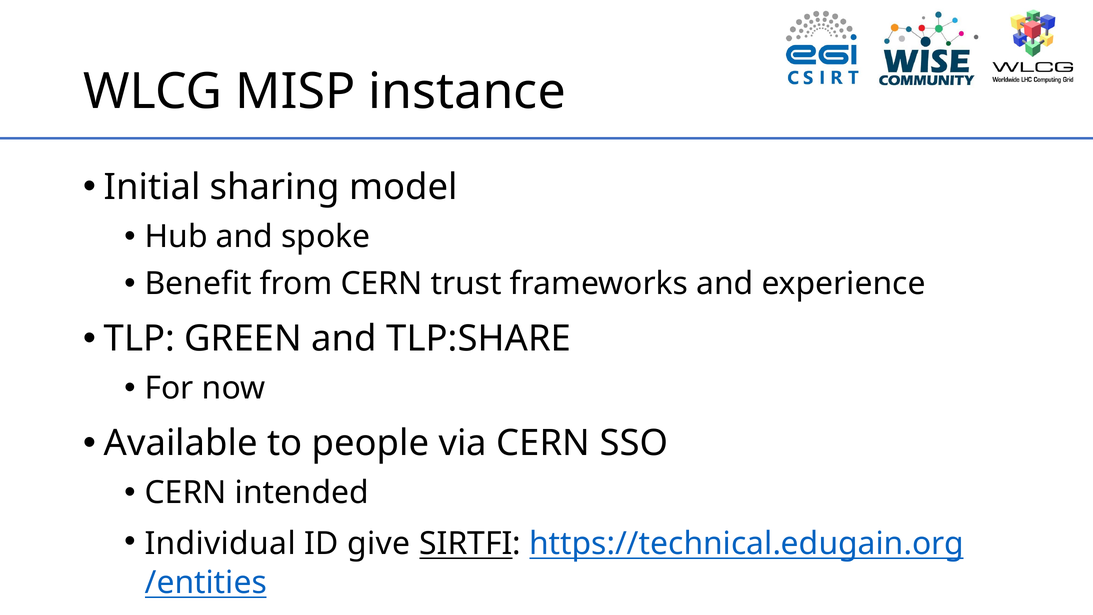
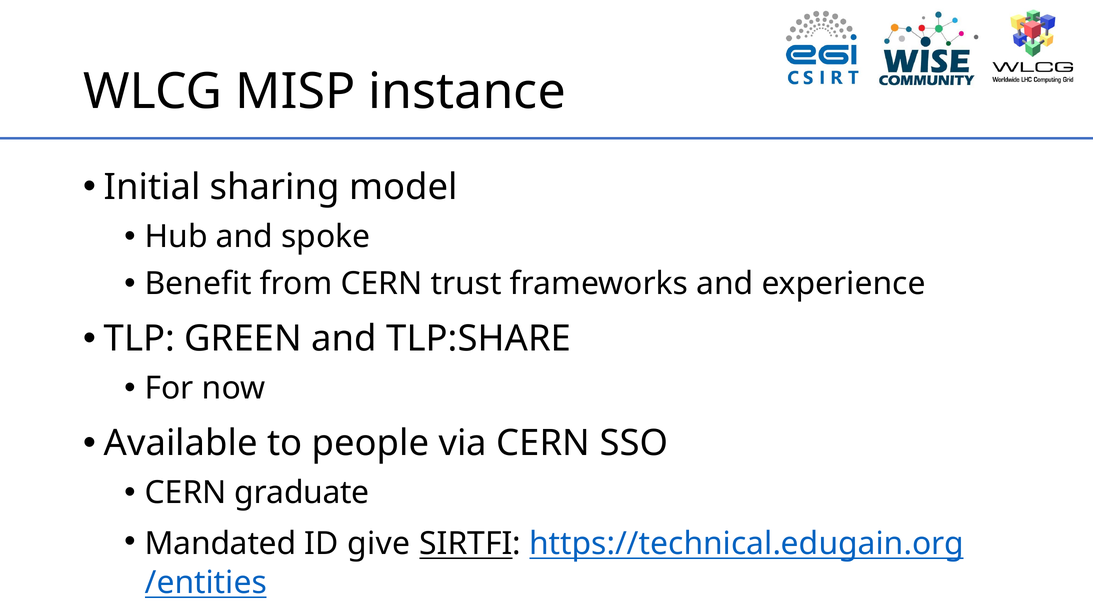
intended: intended -> graduate (302, 493)
Individual: Individual -> Mandated (221, 543)
